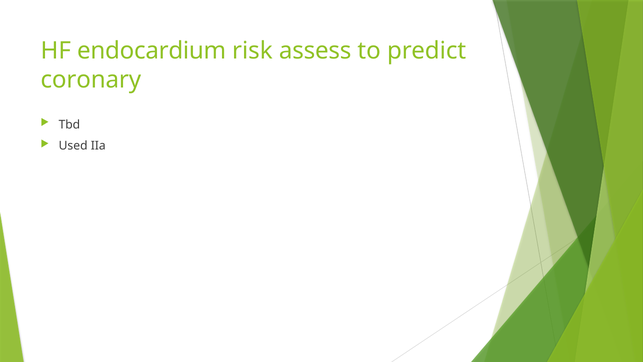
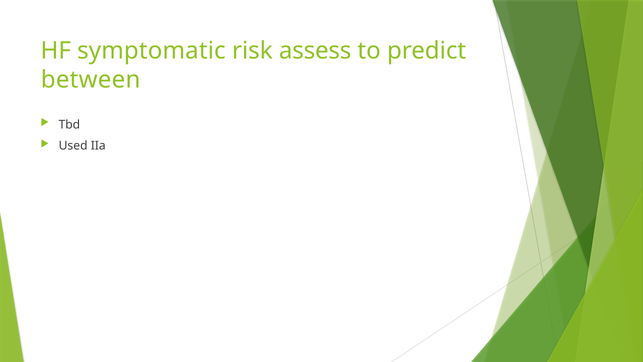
endocardium: endocardium -> symptomatic (151, 51)
coronary: coronary -> between (91, 80)
